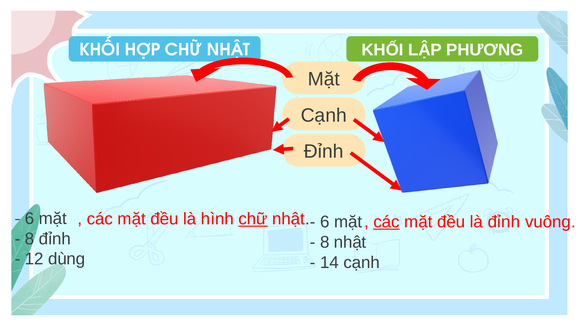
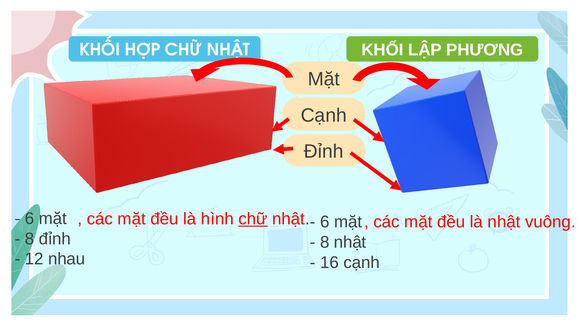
các underline: present -> none (387, 222)
là đỉnh: đỉnh -> nhật (504, 222)
dùng: dùng -> nhau (67, 259)
14: 14 -> 16 (329, 262)
